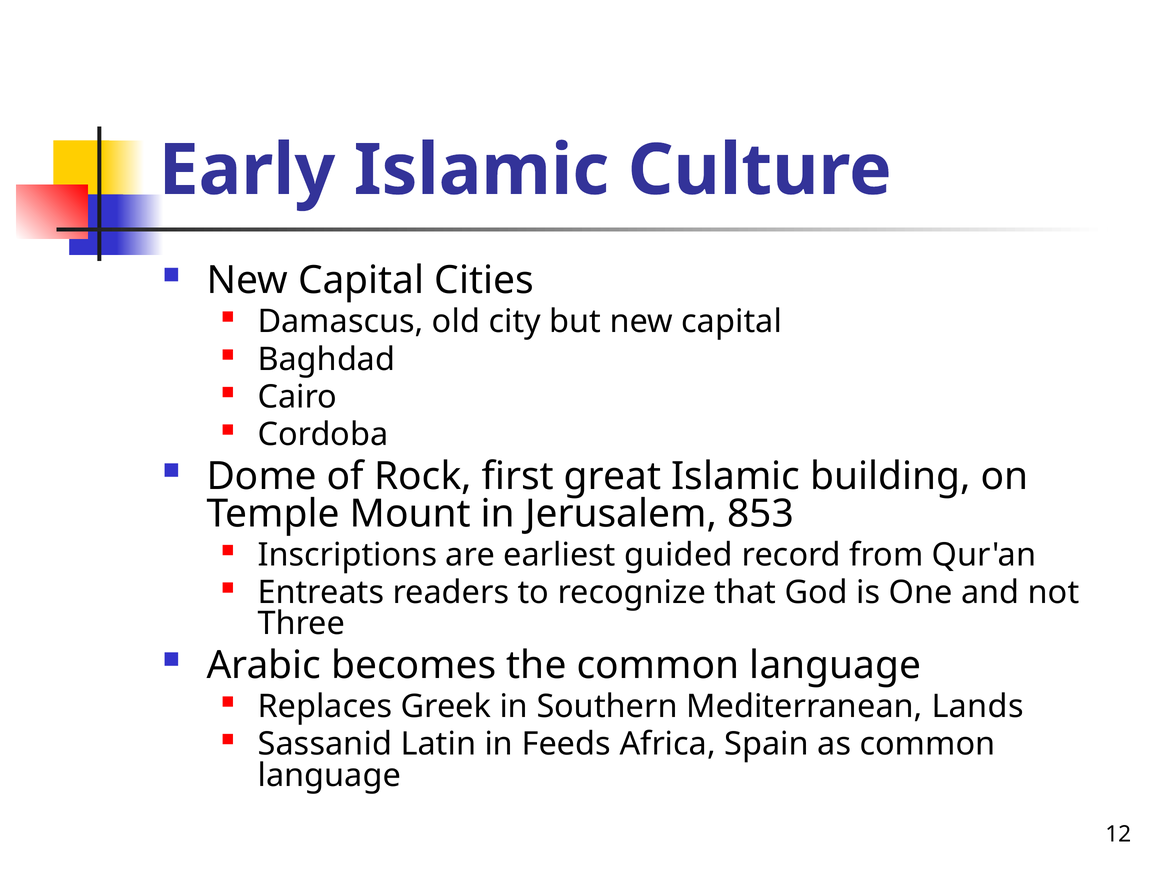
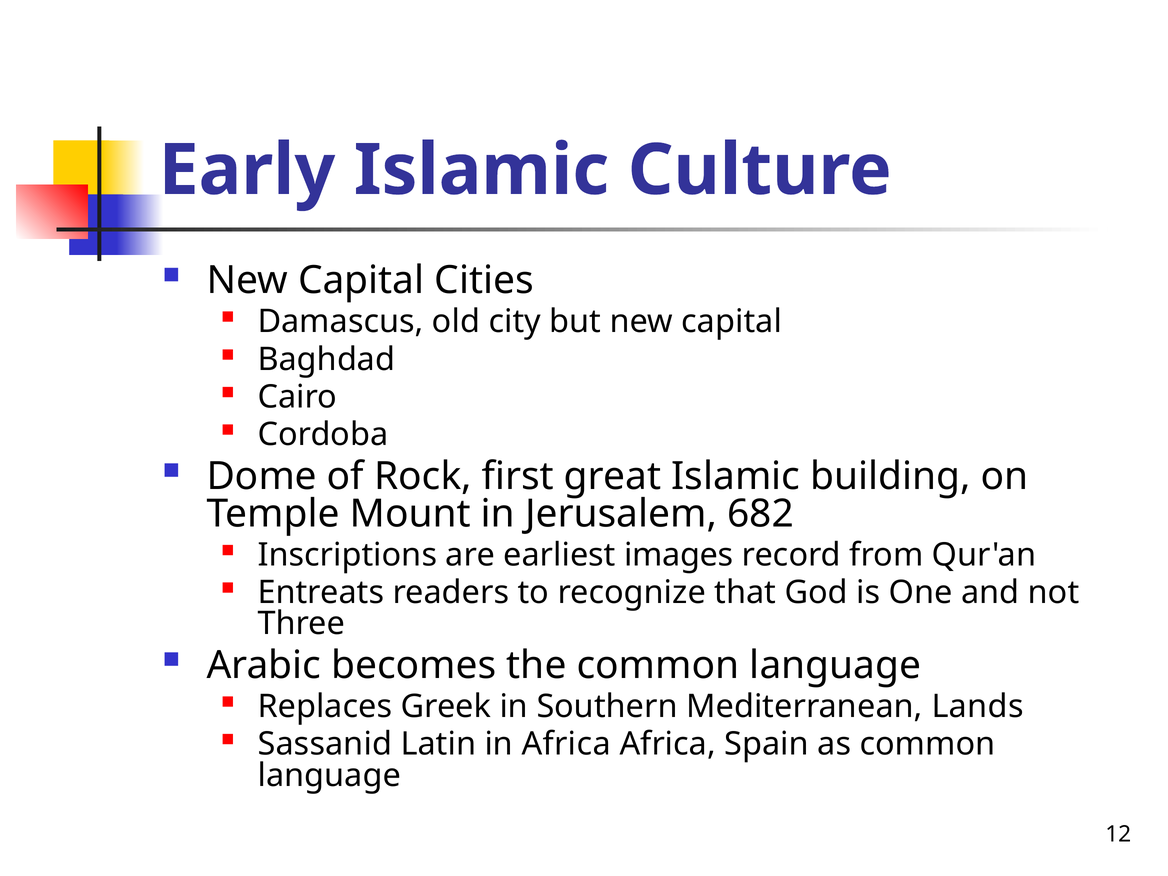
853: 853 -> 682 (761, 514)
guided: guided -> images (679, 555)
in Feeds: Feeds -> Africa (566, 744)
